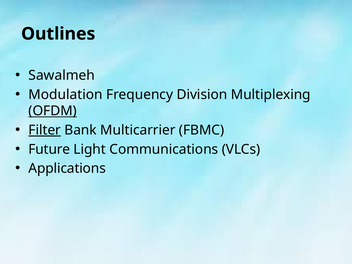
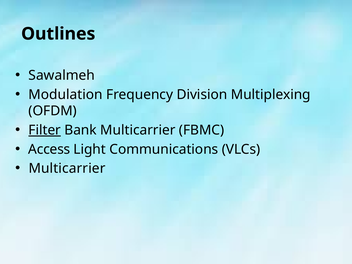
OFDM underline: present -> none (53, 111)
Future: Future -> Access (49, 149)
Applications: Applications -> Multicarrier (67, 168)
